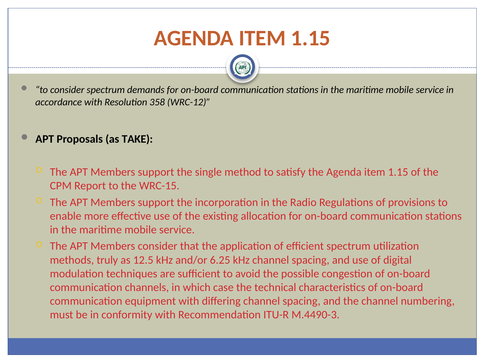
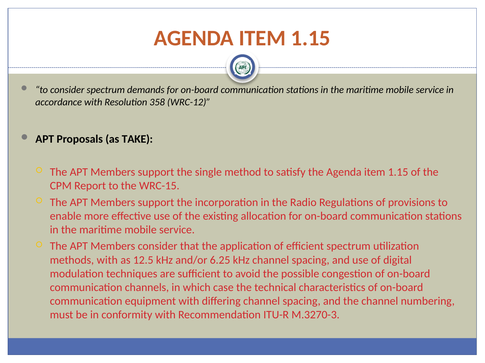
methods truly: truly -> with (107, 260)
M.4490-3: M.4490-3 -> M.3270-3 (316, 315)
